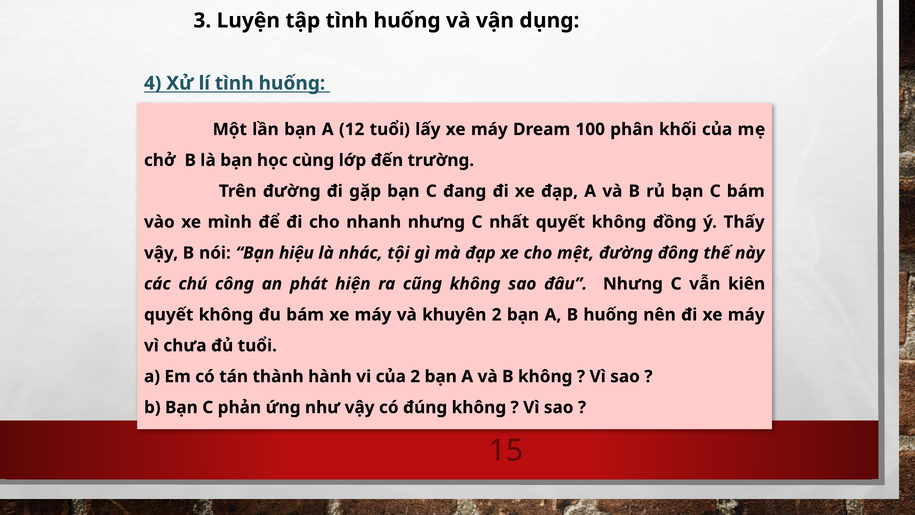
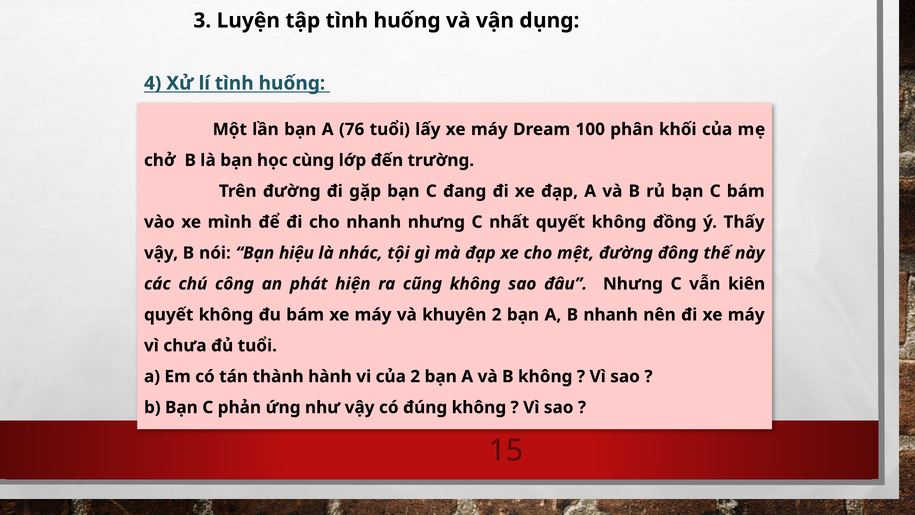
12: 12 -> 76 (352, 129)
B huống: huống -> nhanh (611, 315)
